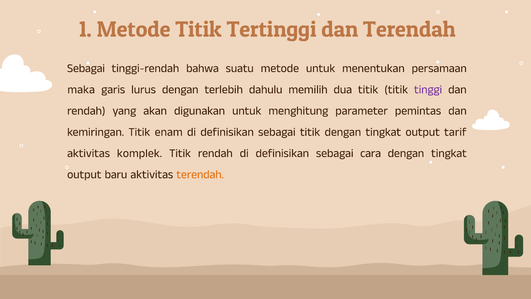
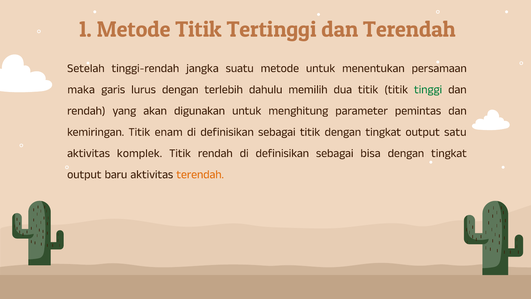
Sebagai: Sebagai -> Setelah (86, 68)
bahwa: bahwa -> jangka (202, 68)
tinggi colour: purple -> green (428, 89)
tarif: tarif -> satu (455, 132)
cara: cara -> bisa (371, 153)
